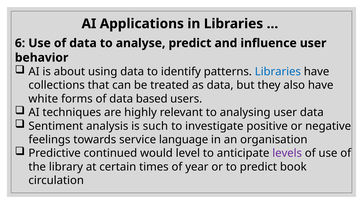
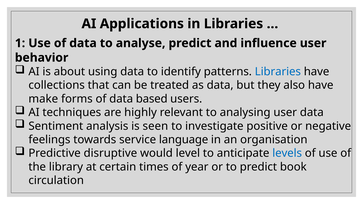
6: 6 -> 1 (20, 43)
white: white -> make (43, 99)
such: such -> seen (155, 126)
continued: continued -> disruptive (110, 153)
levels colour: purple -> blue (287, 153)
